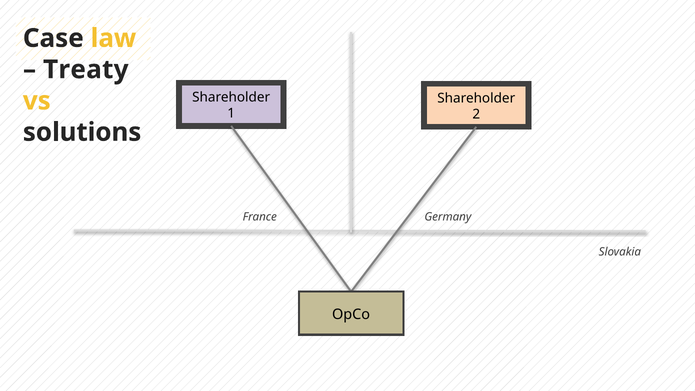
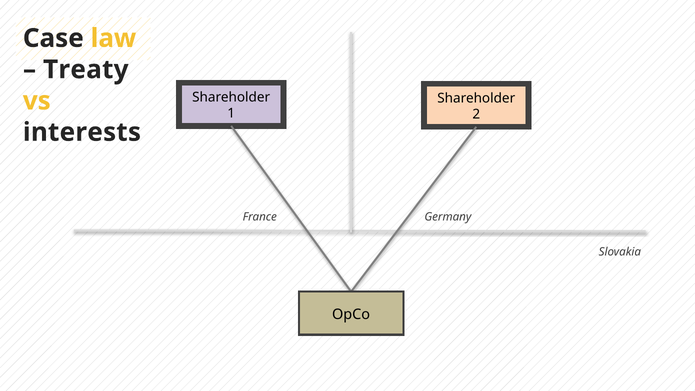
solutions: solutions -> interests (82, 132)
